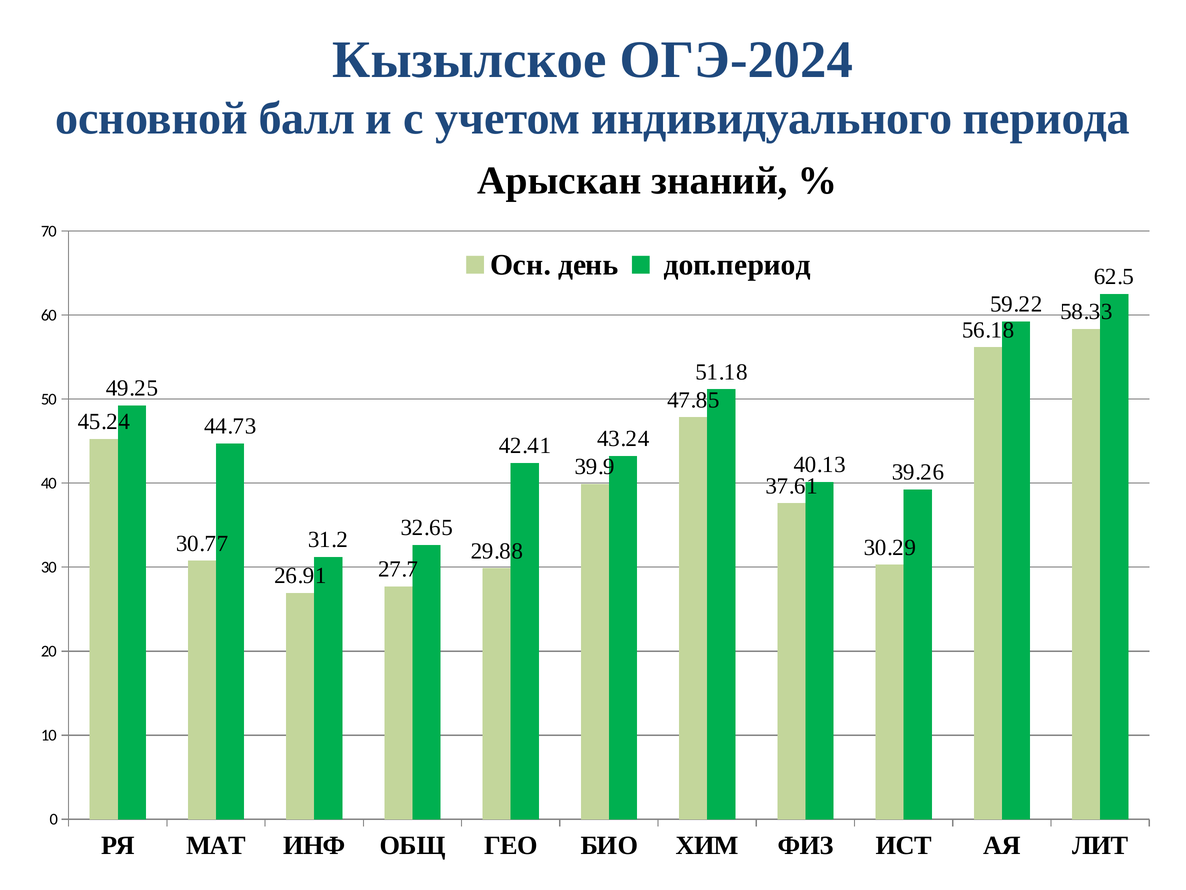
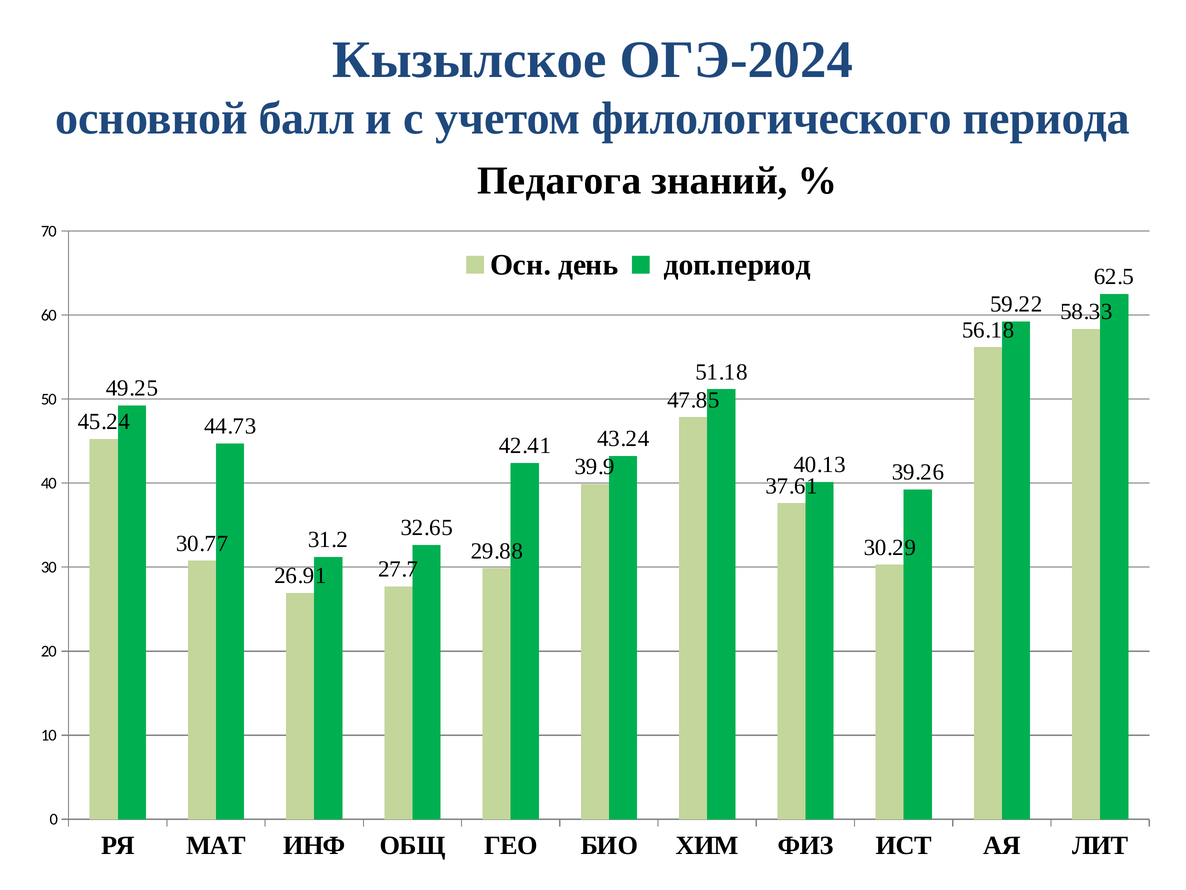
индивидуального: индивидуального -> филологического (772, 119)
Арыскан: Арыскан -> Педагога (559, 181)
